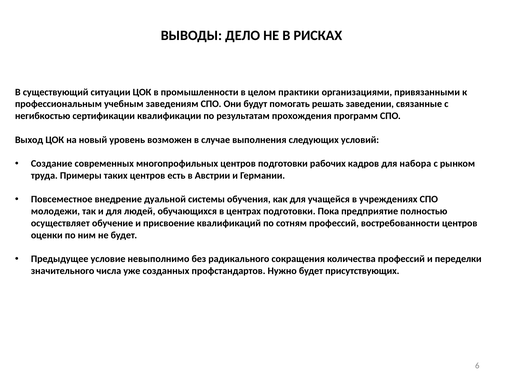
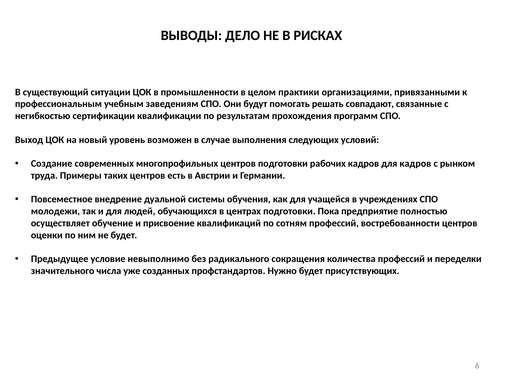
заведении: заведении -> совпадают (370, 104)
для набора: набора -> кадров (415, 163)
